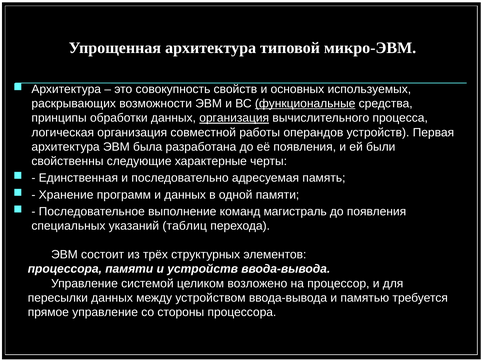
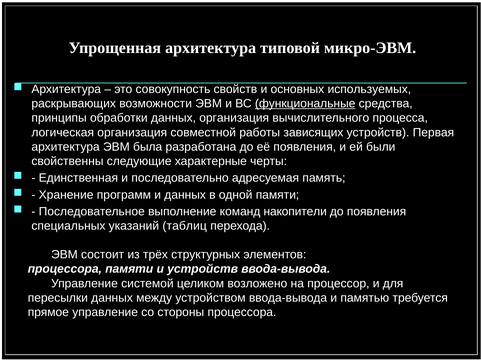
организация underline: present -> none (234, 118)
операндов: операндов -> зависящих (313, 133)
магистраль: магистраль -> накопители (295, 212)
